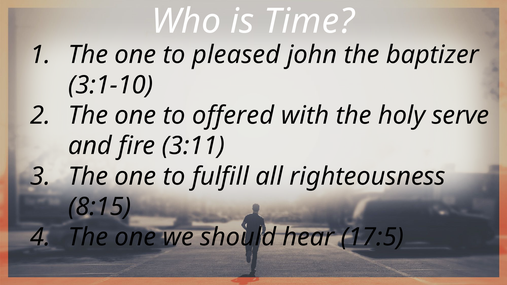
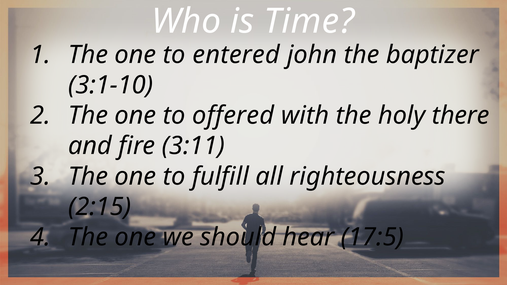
pleased: pleased -> entered (236, 55)
serve: serve -> there (461, 116)
8:15: 8:15 -> 2:15 (100, 207)
